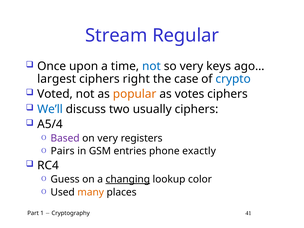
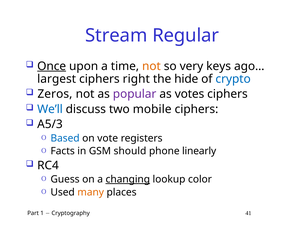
Once underline: none -> present (52, 66)
not colour: blue -> orange (151, 66)
case: case -> hide (186, 79)
Voted: Voted -> Zeros (55, 94)
popular colour: orange -> purple (135, 94)
usually: usually -> mobile (152, 109)
A5/4: A5/4 -> A5/3 (50, 124)
Based colour: purple -> blue (65, 138)
on very: very -> vote (108, 138)
Pairs: Pairs -> Facts (63, 151)
entries: entries -> should (130, 151)
exactly: exactly -> linearly (199, 151)
